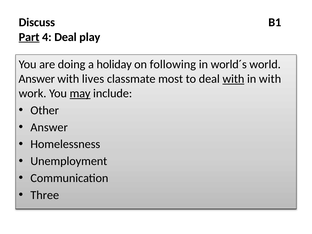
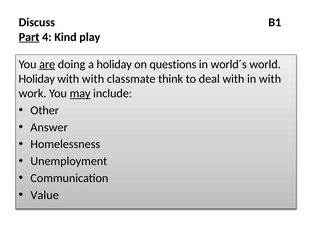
4 Deal: Deal -> Kind (65, 37)
are underline: none -> present (47, 64)
following: following -> questions (173, 64)
Answer: Answer -> Holiday (37, 79)
with lives: lives -> with (93, 79)
most: most -> think (171, 79)
with underline: present -> none (233, 79)
Three: Three -> Value (45, 195)
